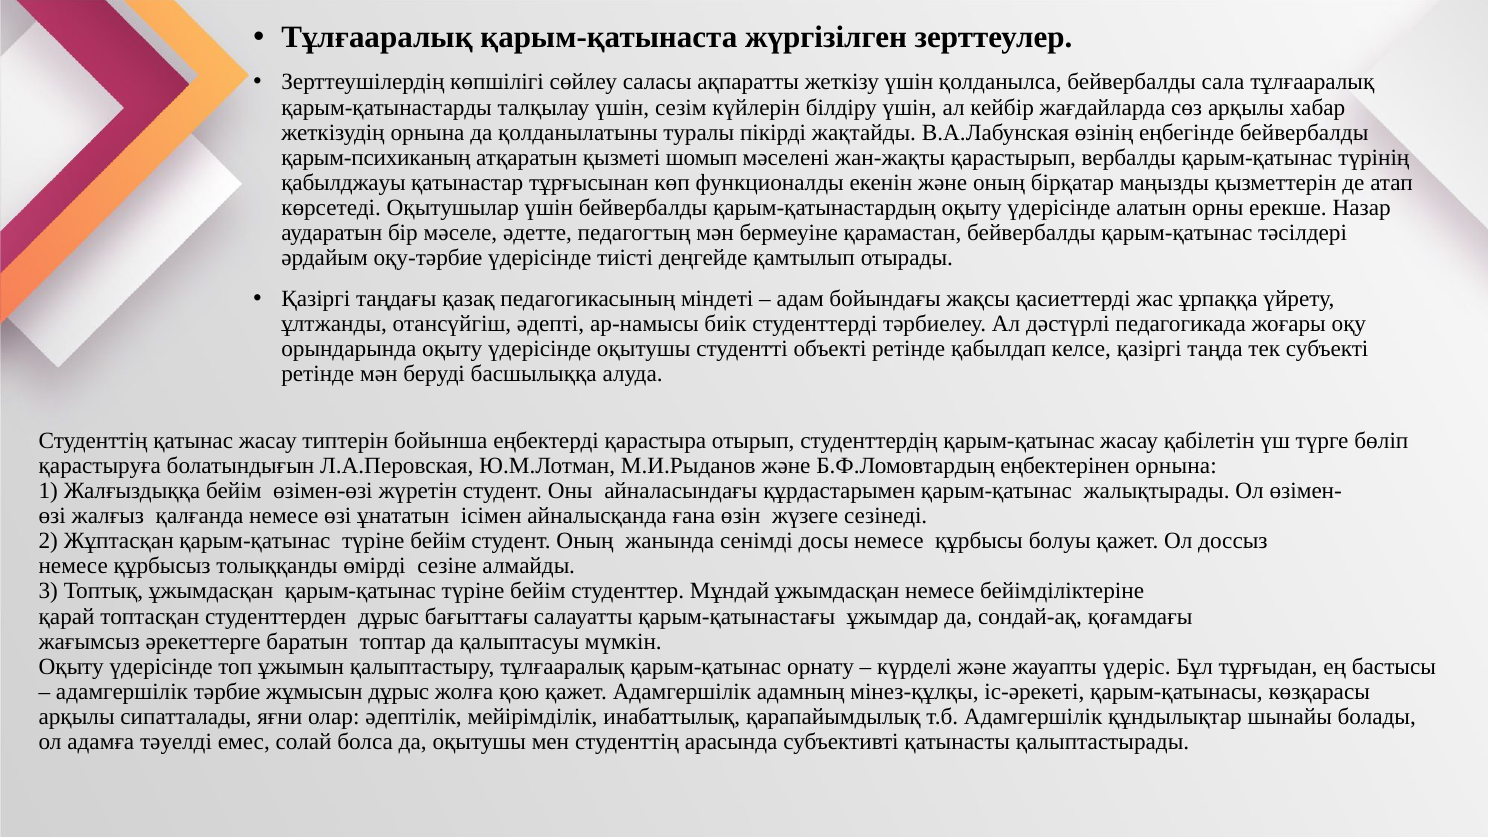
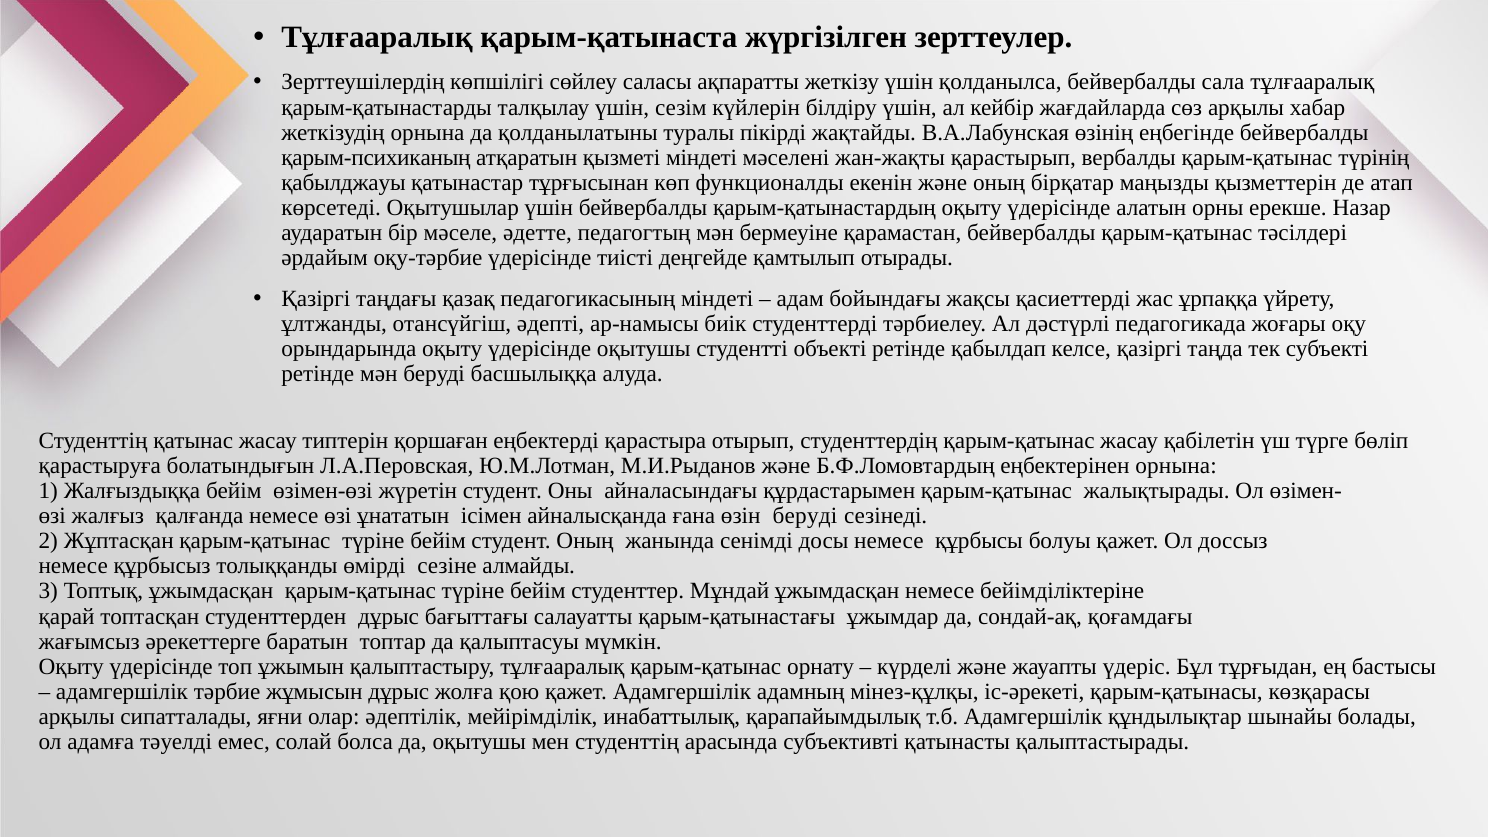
қызметі шомып: шомып -> мiндетi (702, 158)
бойынша: бойынша -> қоршаған (441, 441)
өзін жүзеге: жүзеге -> беруді (805, 516)
